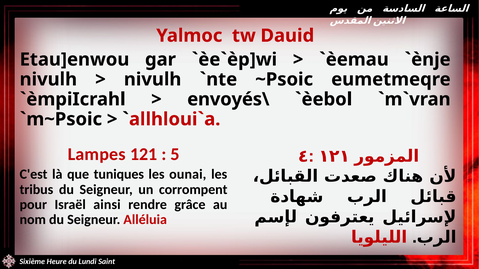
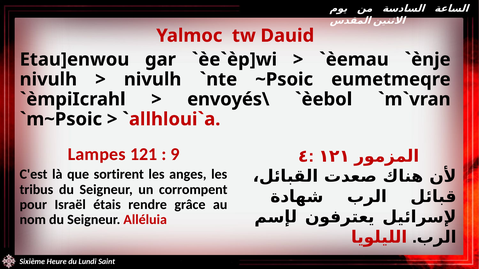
5: 5 -> 9 (175, 155)
tuniques: tuniques -> sortirent (119, 175)
ounai: ounai -> anges (188, 175)
ainsi: ainsi -> étais (107, 205)
